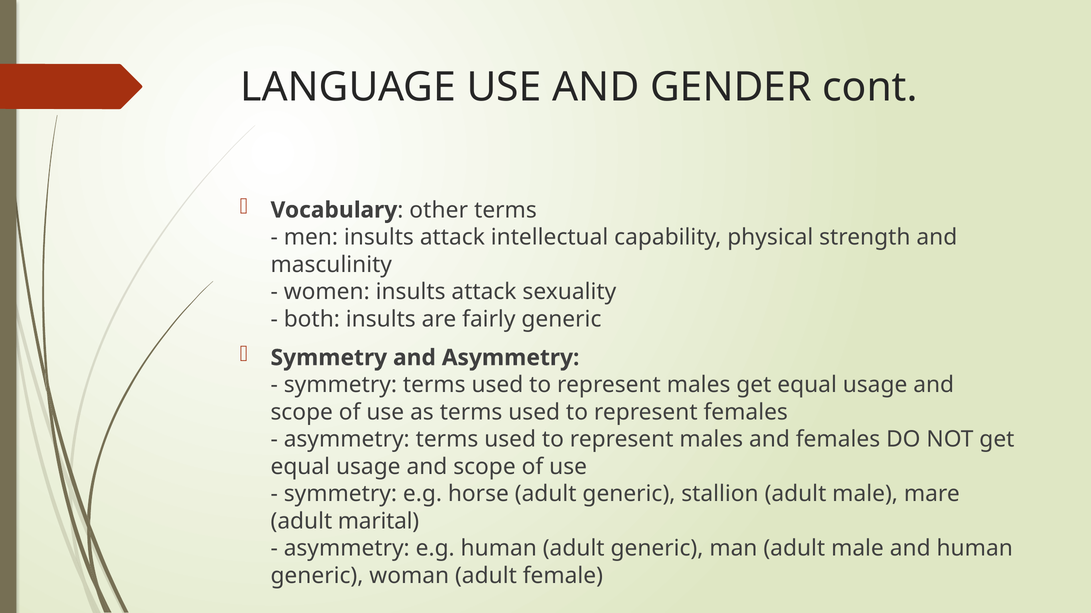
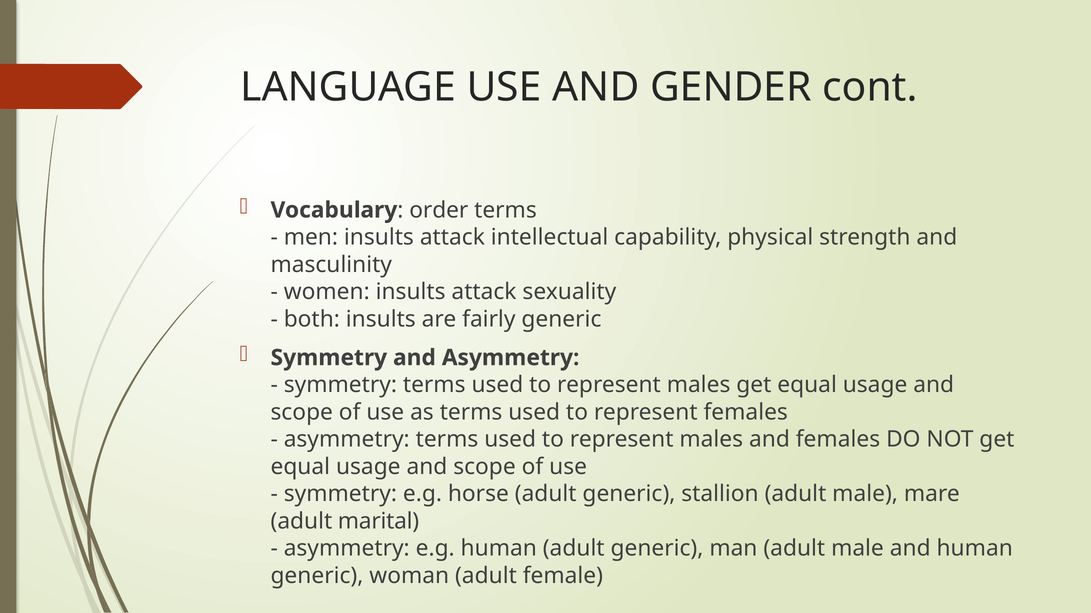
other: other -> order (439, 210)
